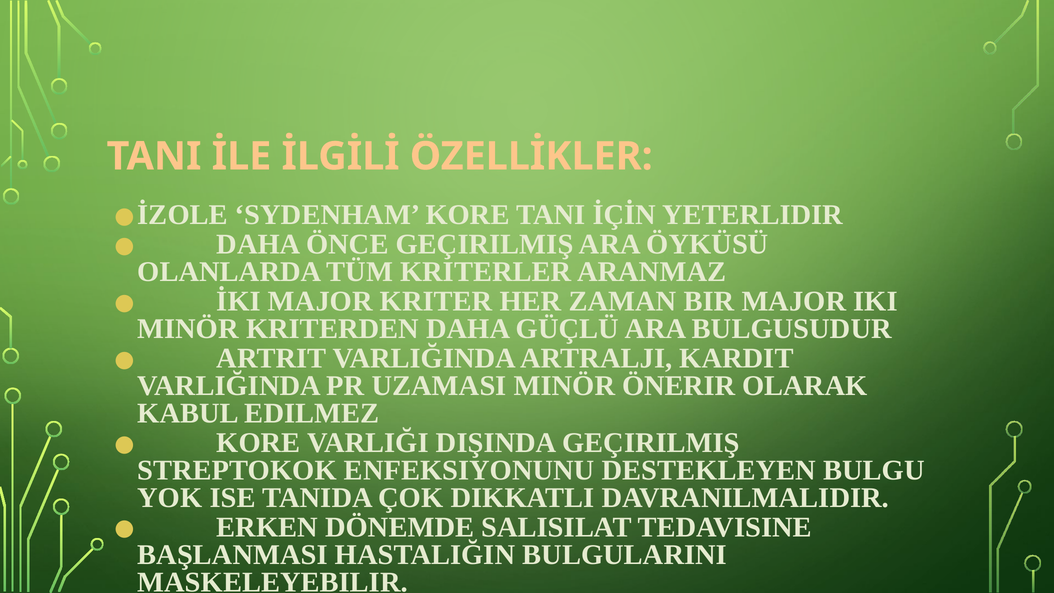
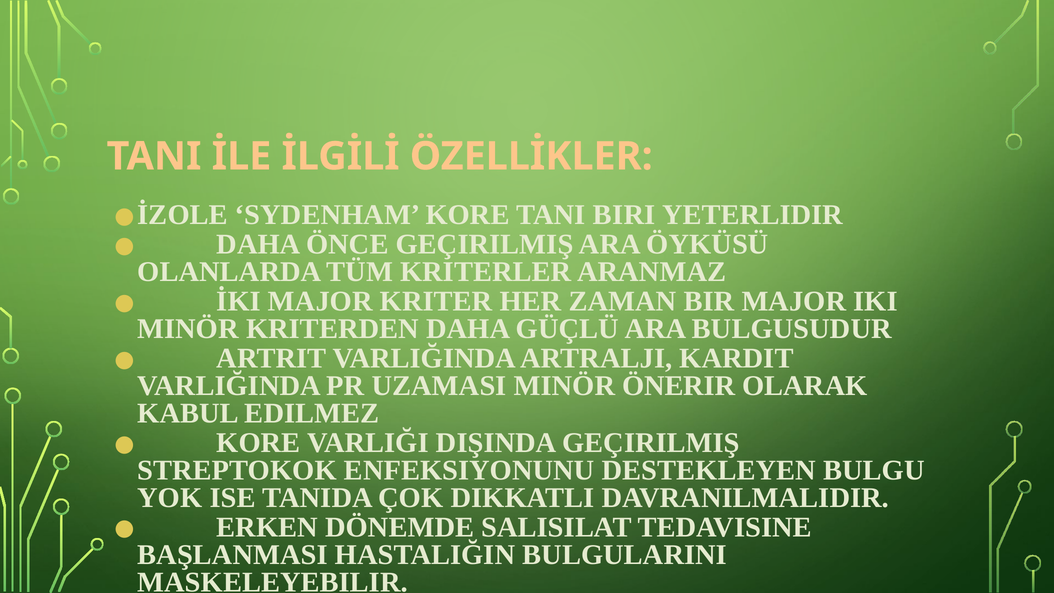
İÇİN: İÇİN -> BIRI (624, 215)
